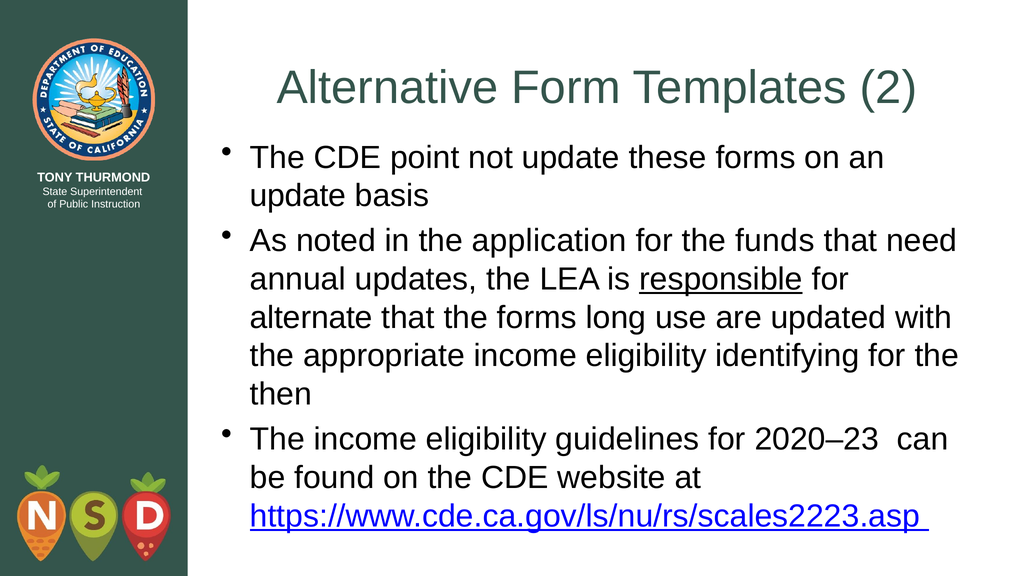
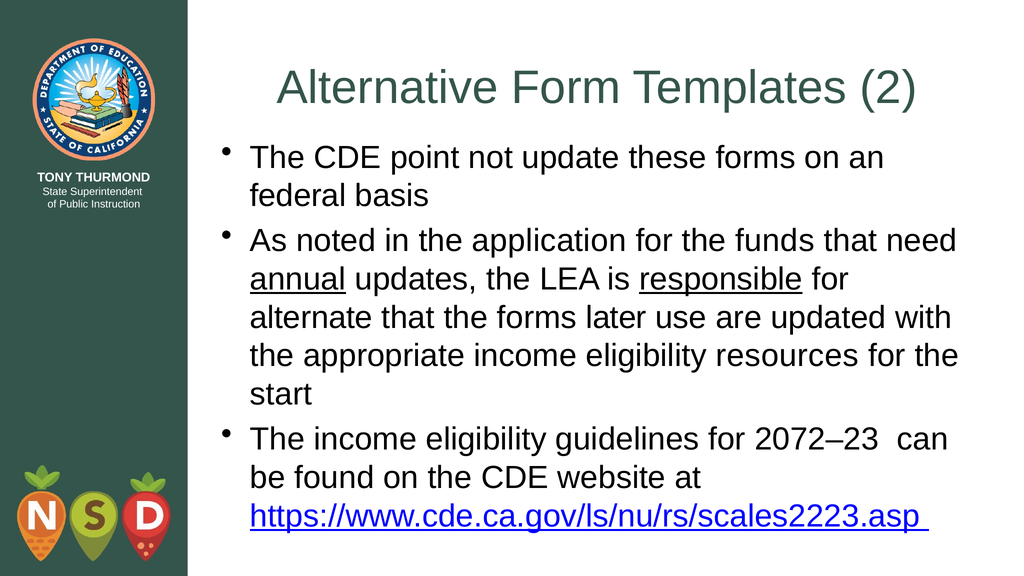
update: update -> federal (298, 196)
annual underline: none -> present (298, 279)
long: long -> later (616, 318)
identifying: identifying -> resources (787, 356)
then: then -> start (281, 394)
2020–23: 2020–23 -> 2072–23 (817, 439)
